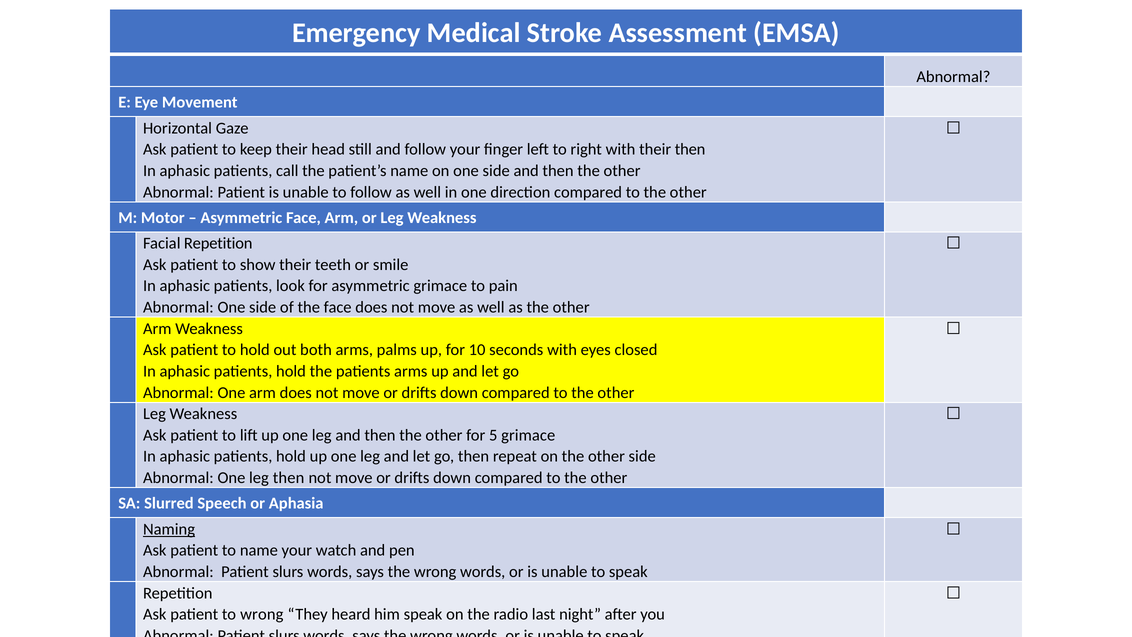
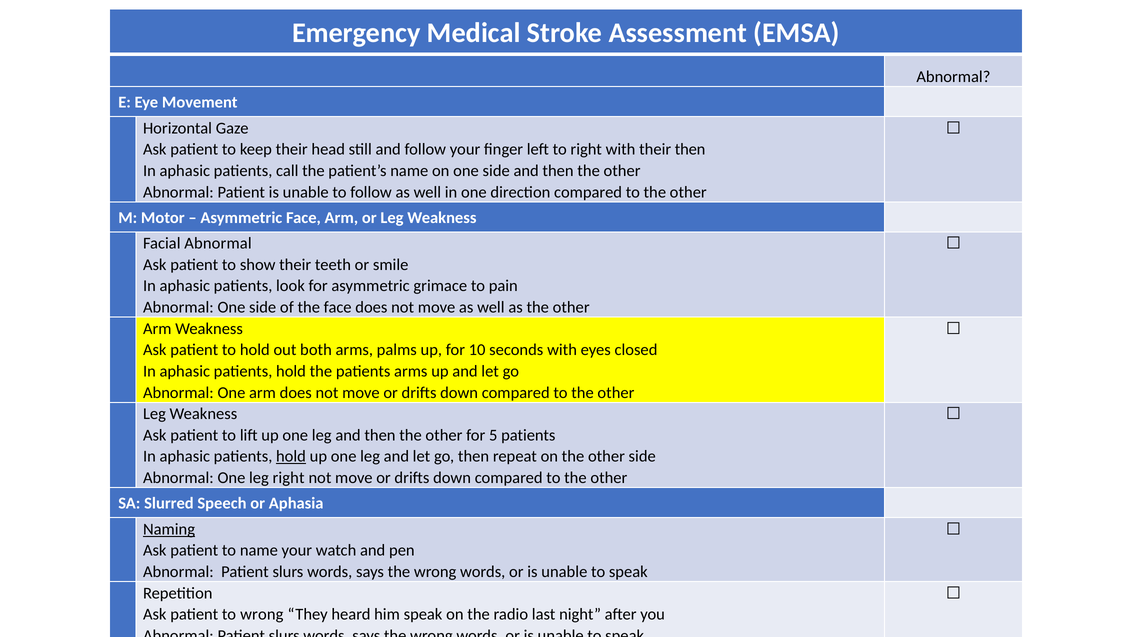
Facial Repetition: Repetition -> Abnormal (218, 243)
5 grimace: grimace -> patients (528, 435)
hold underline: none -> present (291, 456)
leg then: then -> right (289, 478)
